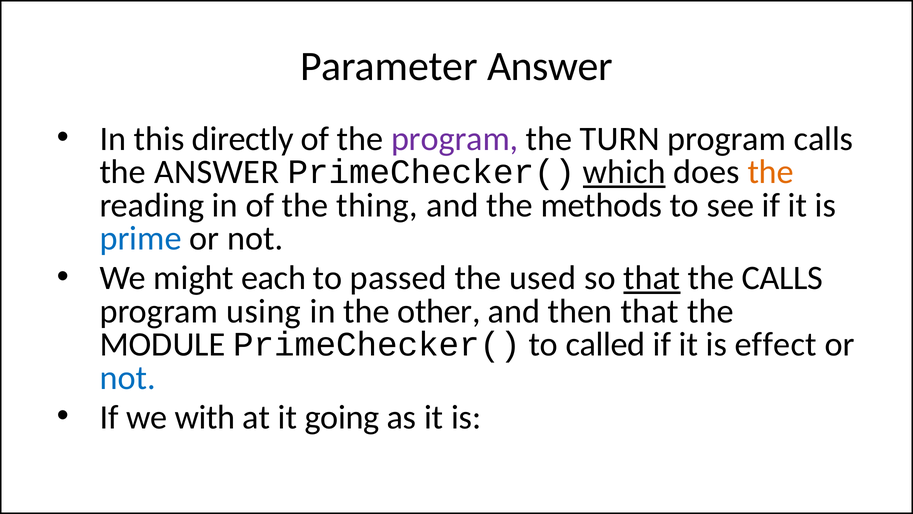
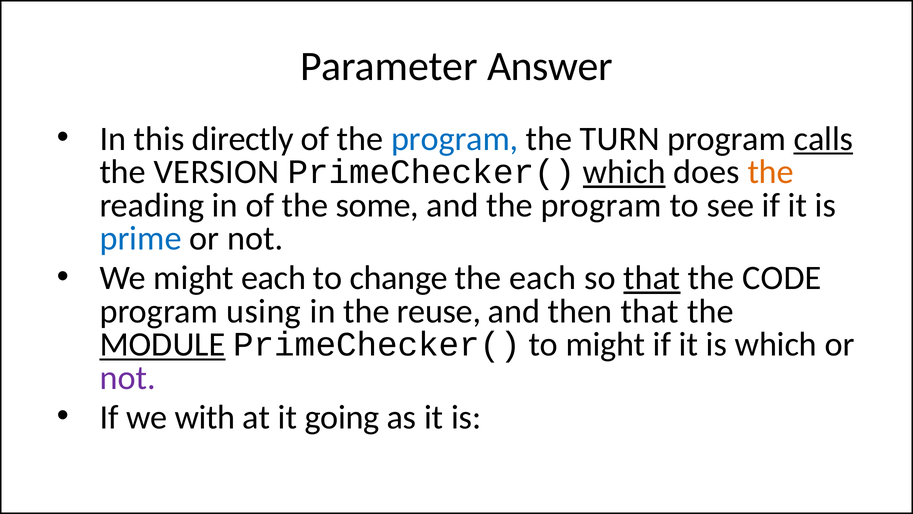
program colour: purple -> blue (455, 139)
calls underline: none -> present (824, 139)
the ANSWER: ANSWER -> VERSION (217, 172)
thing: thing -> some (377, 205)
and the methods: methods -> program (601, 205)
passed: passed -> change (399, 278)
the used: used -> each (543, 278)
the CALLS: CALLS -> CODE (782, 278)
other: other -> reuse (439, 311)
MODULE underline: none -> present (163, 344)
to called: called -> might (605, 344)
is effect: effect -> which (776, 344)
not colour: blue -> purple (128, 378)
